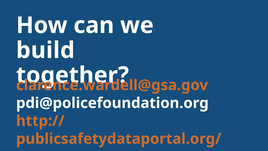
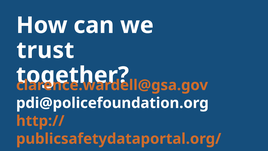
build: build -> trust (45, 50)
